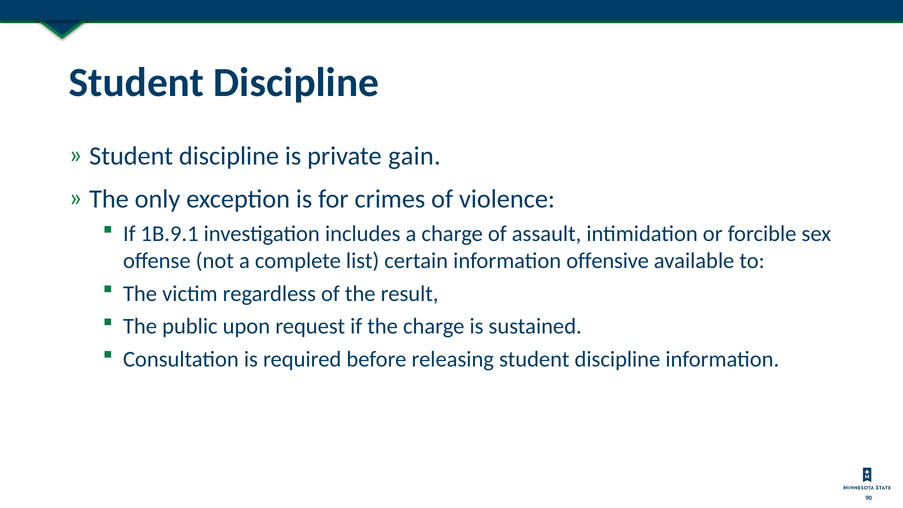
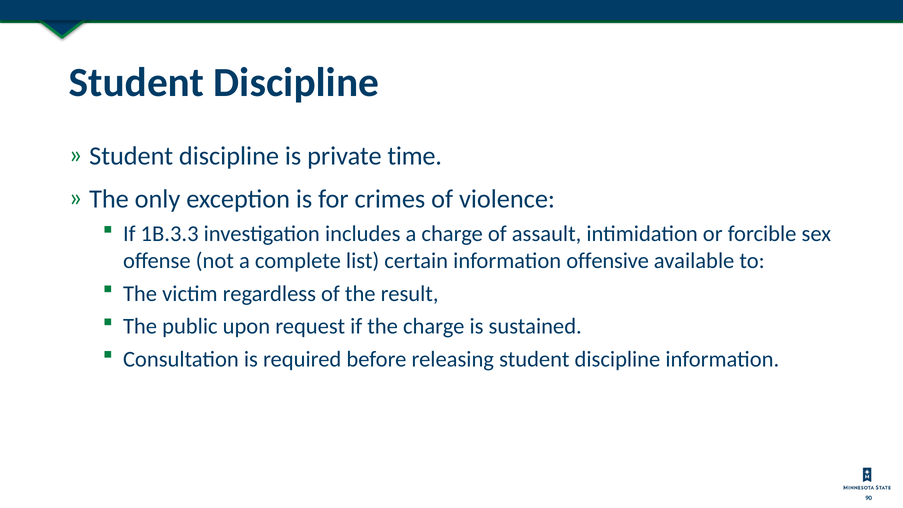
gain: gain -> time (415, 156)
1B.9.1: 1B.9.1 -> 1B.3.3 (170, 234)
